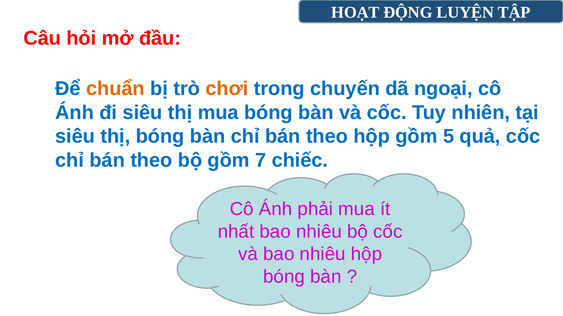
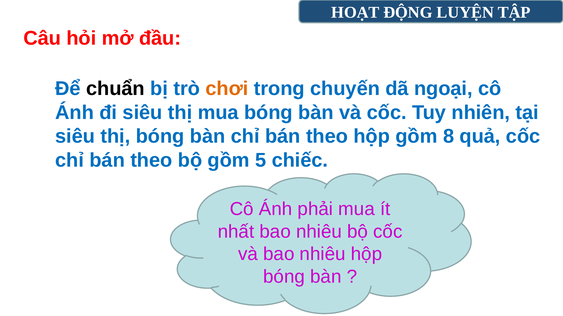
chuẩn colour: orange -> black (115, 89)
5: 5 -> 8 (449, 137)
7: 7 -> 5 (261, 161)
